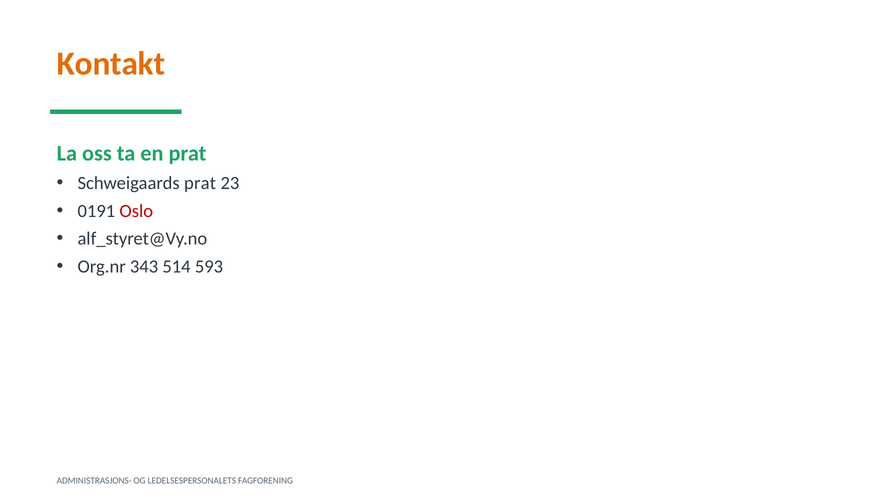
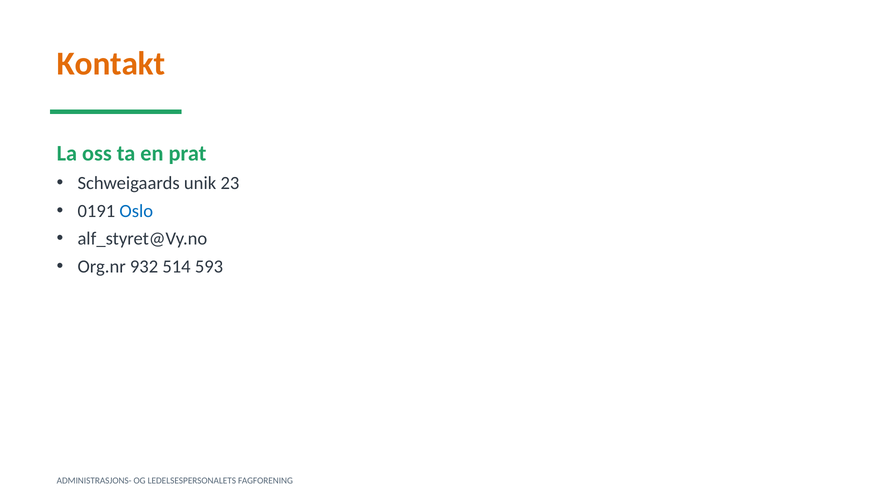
Schweigaards prat: prat -> unik (200, 183)
Oslo colour: red -> blue (136, 211)
343: 343 -> 932 (144, 267)
